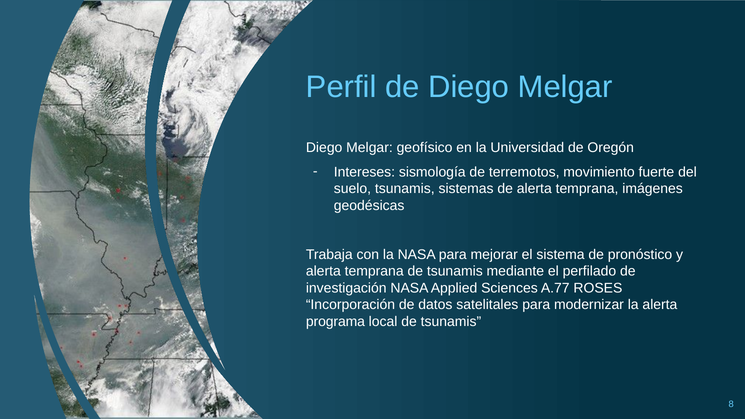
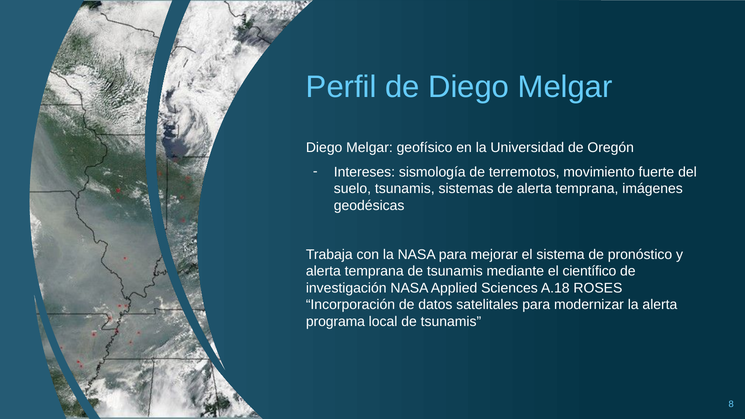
perfilado: perfilado -> científico (589, 271)
A.77: A.77 -> A.18 (555, 288)
